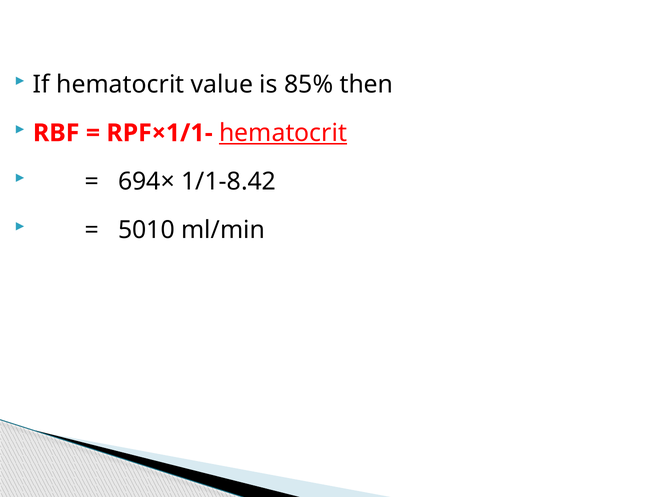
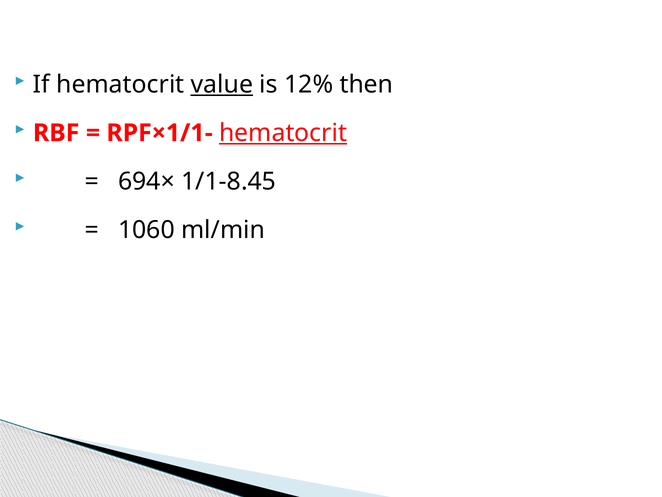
value underline: none -> present (222, 84)
85%: 85% -> 12% (309, 84)
1/1-8.42: 1/1-8.42 -> 1/1-8.45 (229, 181)
5010: 5010 -> 1060 (146, 230)
